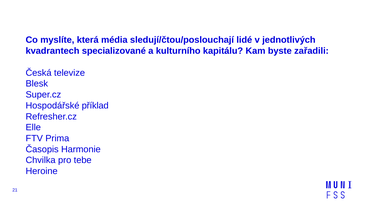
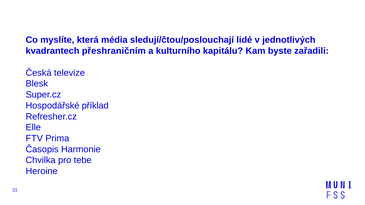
specializované: specializované -> přeshraničním (114, 51)
